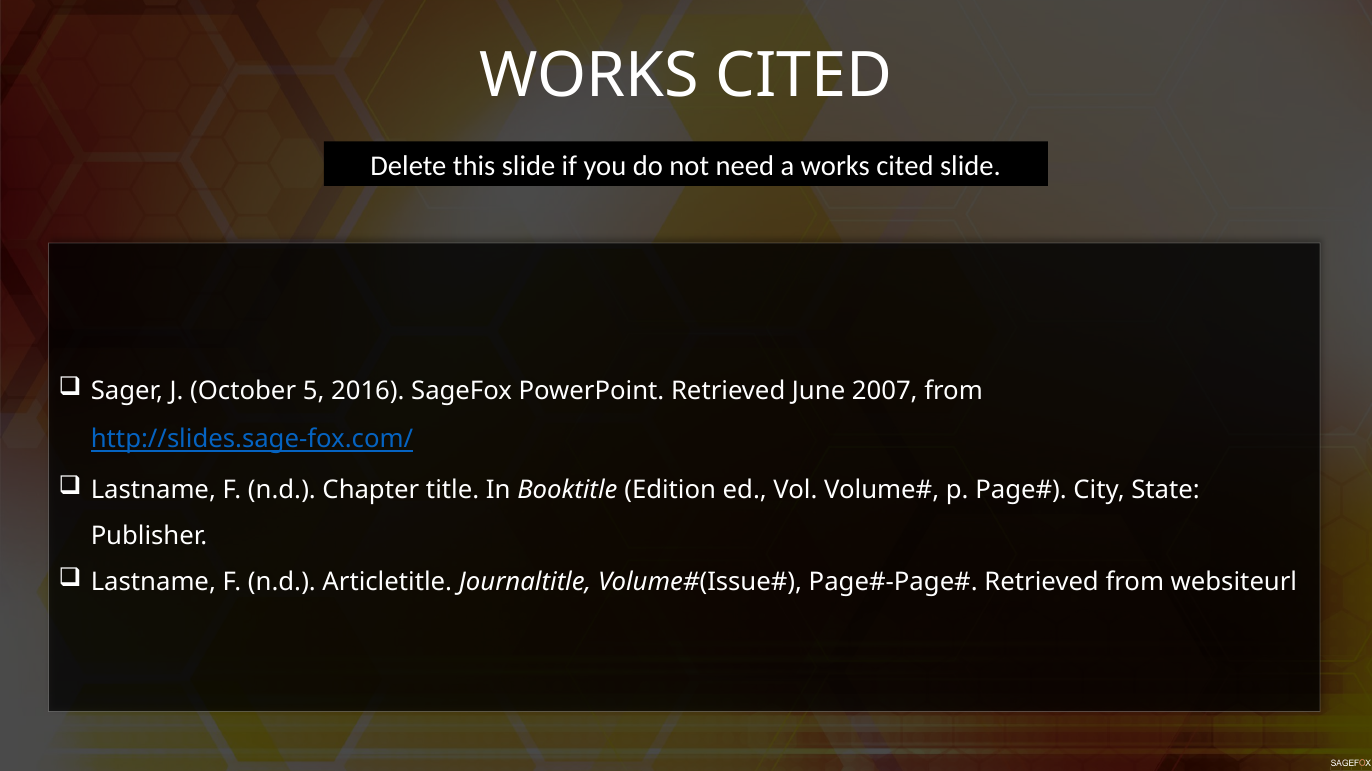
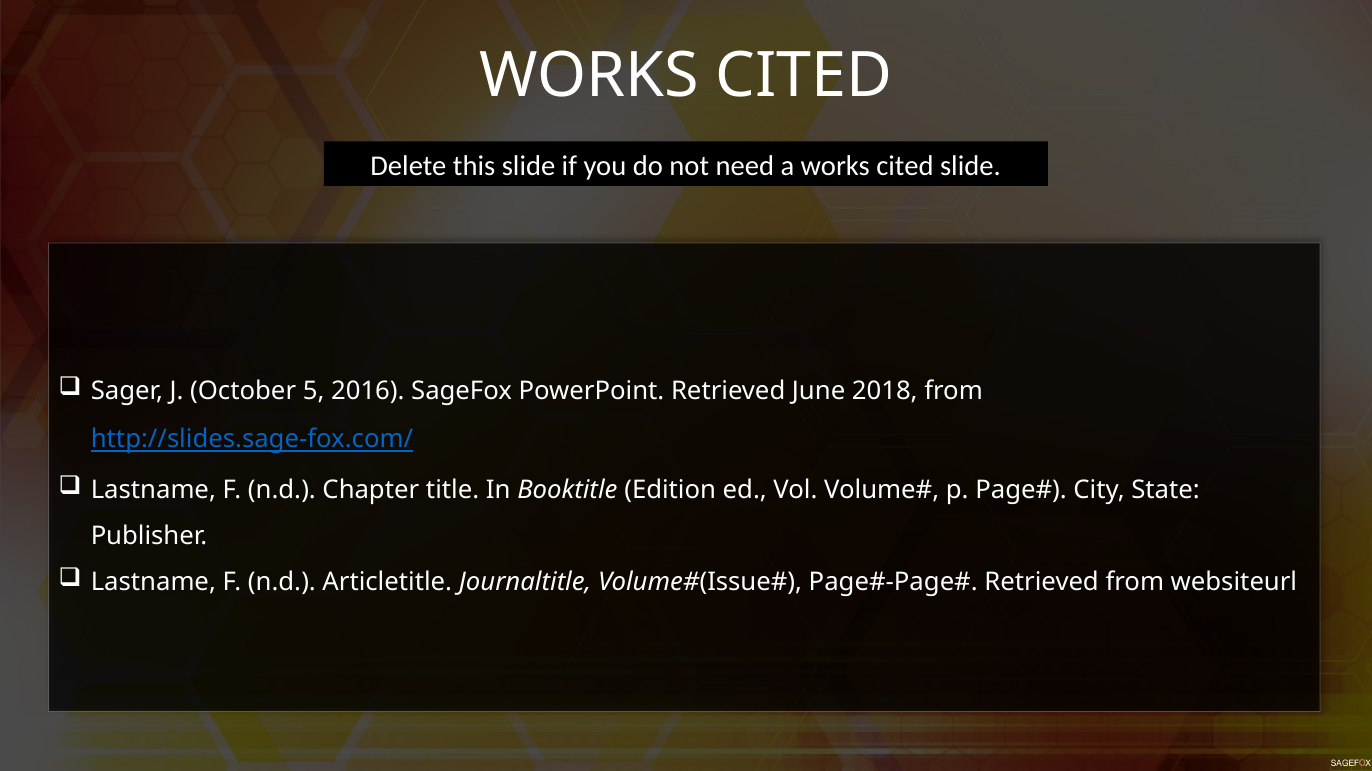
2007: 2007 -> 2018 (885, 392)
